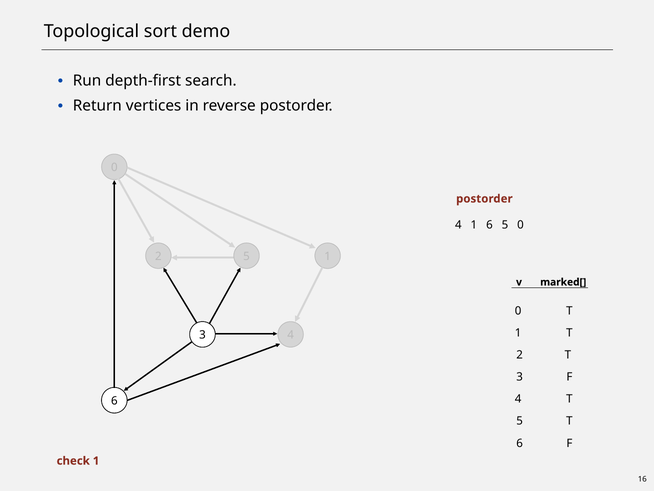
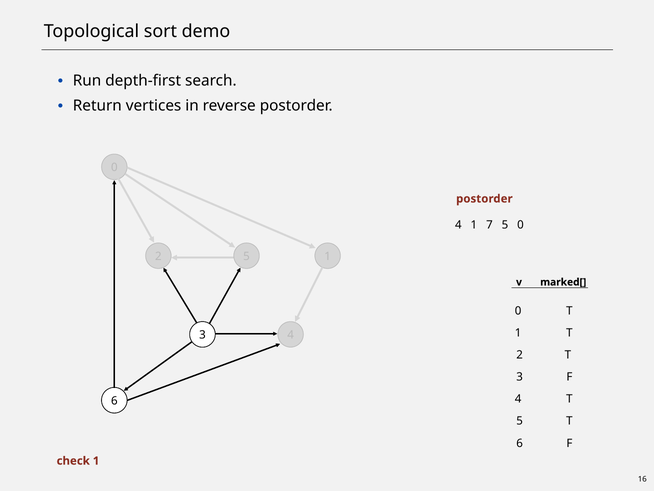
1 6: 6 -> 7 (489, 225)
